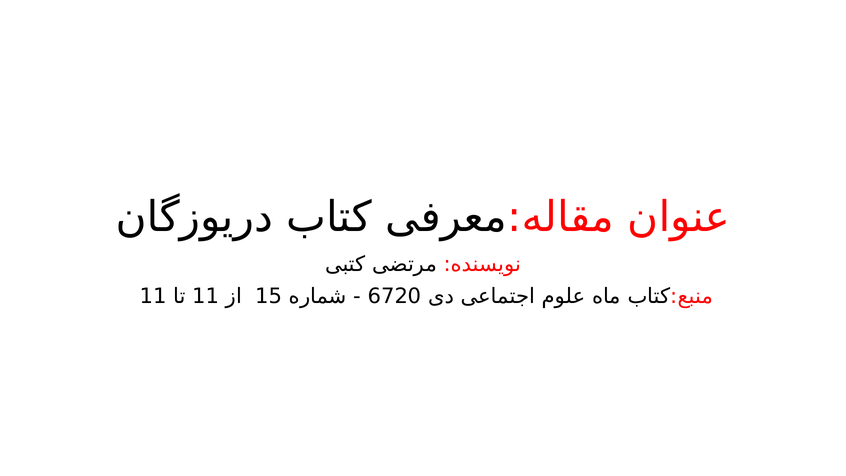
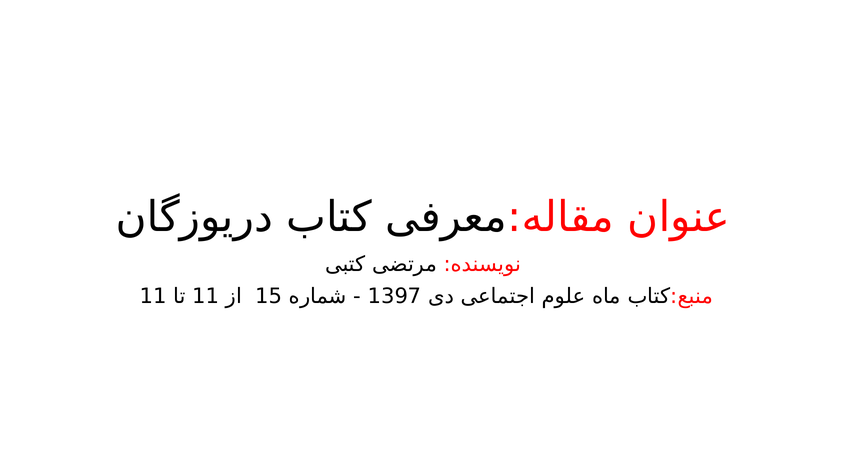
6720: 6720 -> 1397 (395, 296)
